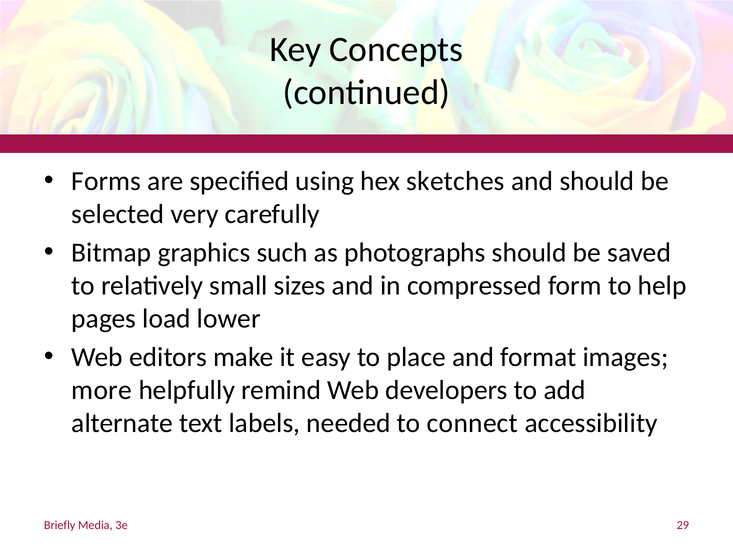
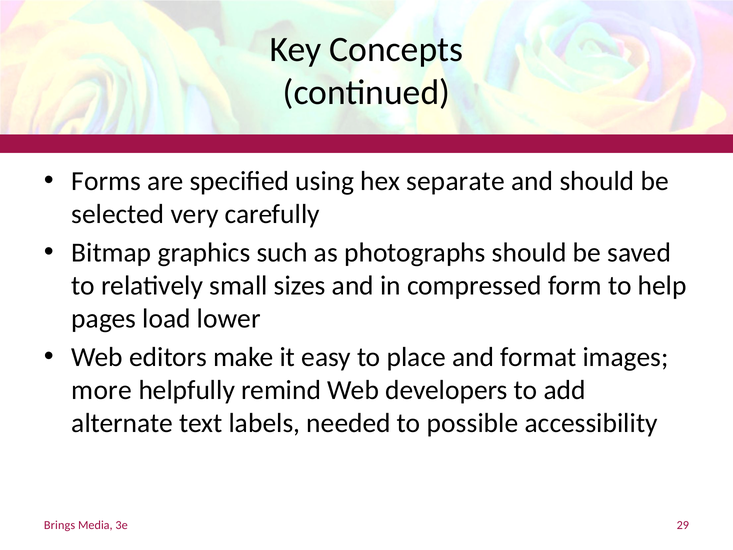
sketches: sketches -> separate (456, 181)
connect: connect -> possible (473, 423)
Briefly: Briefly -> Brings (60, 525)
